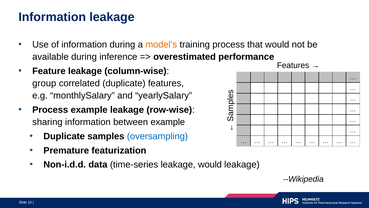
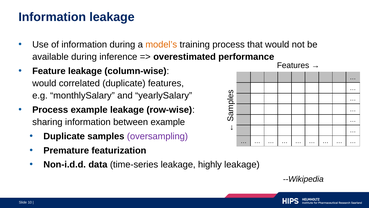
group: group -> would (44, 83)
oversampling colour: blue -> purple (157, 136)
leakage would: would -> highly (210, 164)
